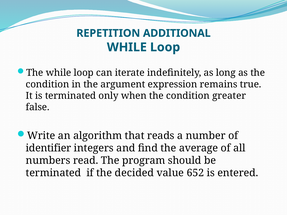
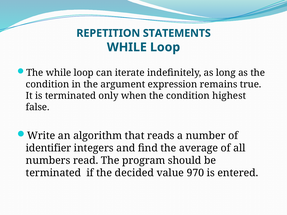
ADDITIONAL: ADDITIONAL -> STATEMENTS (177, 33)
greater: greater -> highest (229, 96)
652: 652 -> 970 (195, 173)
